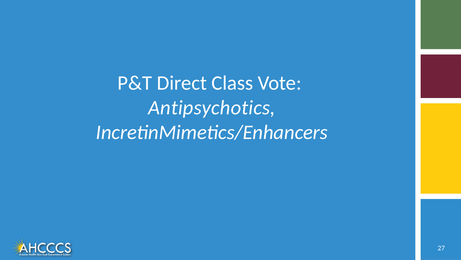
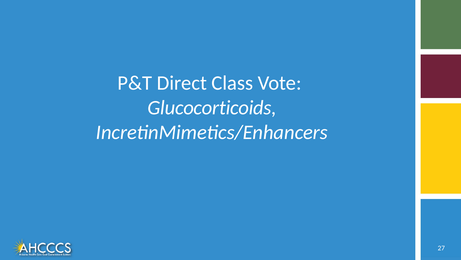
Antipsychotics: Antipsychotics -> Glucocorticoids (212, 107)
